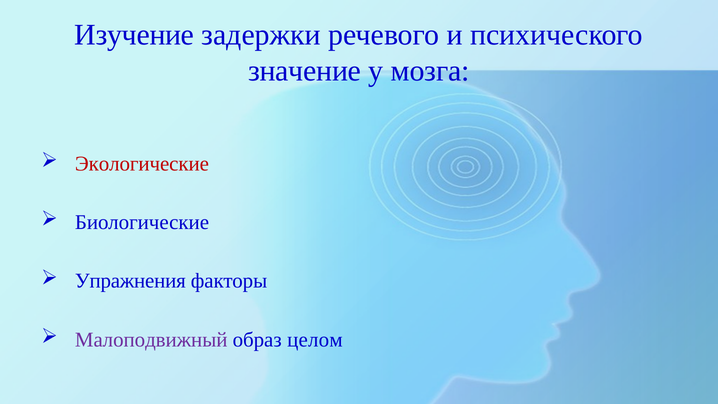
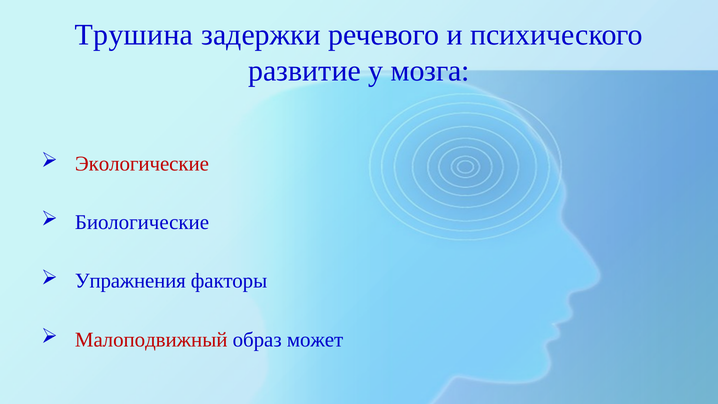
Изучение: Изучение -> Трушина (134, 35)
значение: значение -> развитие (304, 71)
Малоподвижный colour: purple -> red (151, 340)
целом: целом -> может (315, 340)
